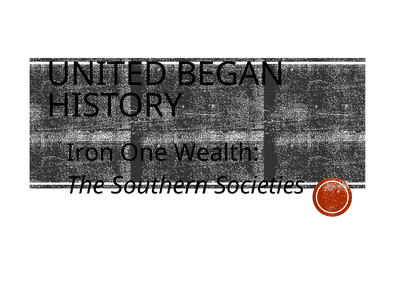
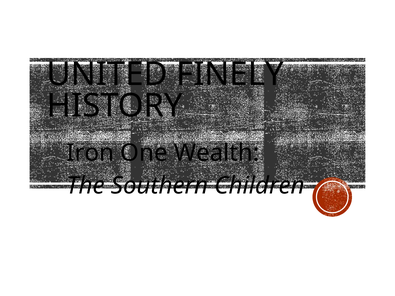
BEGAN: BEGAN -> FINELY (230, 74)
Societies: Societies -> Children (260, 186)
